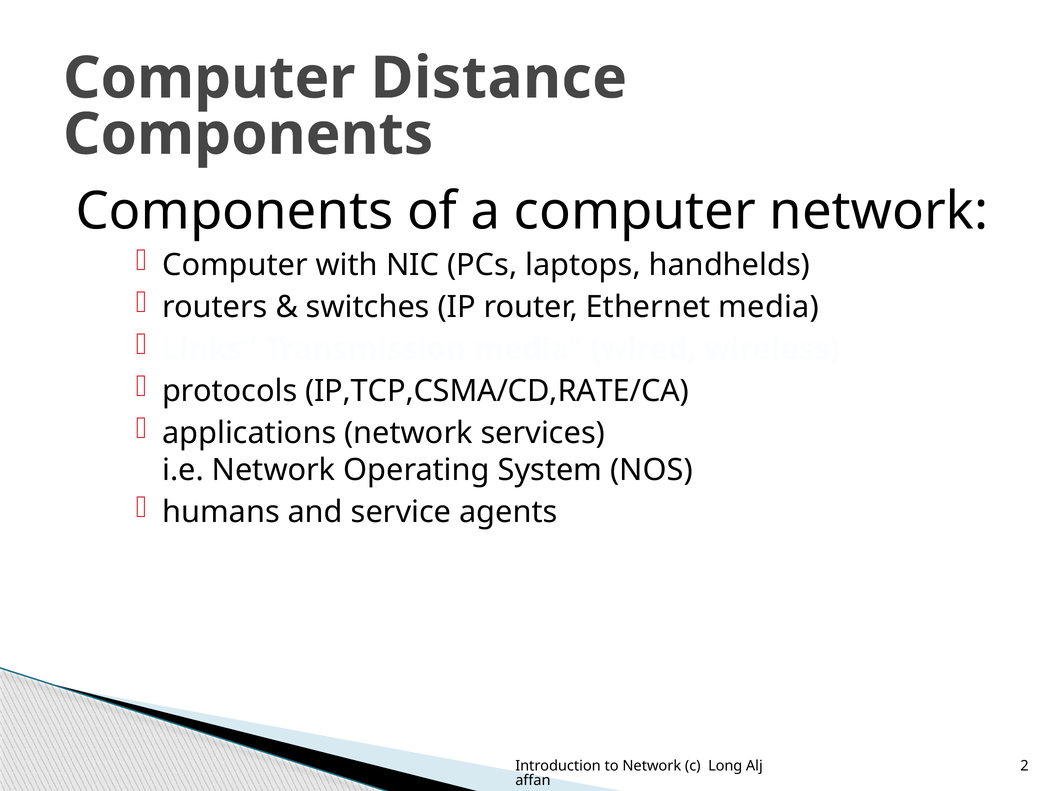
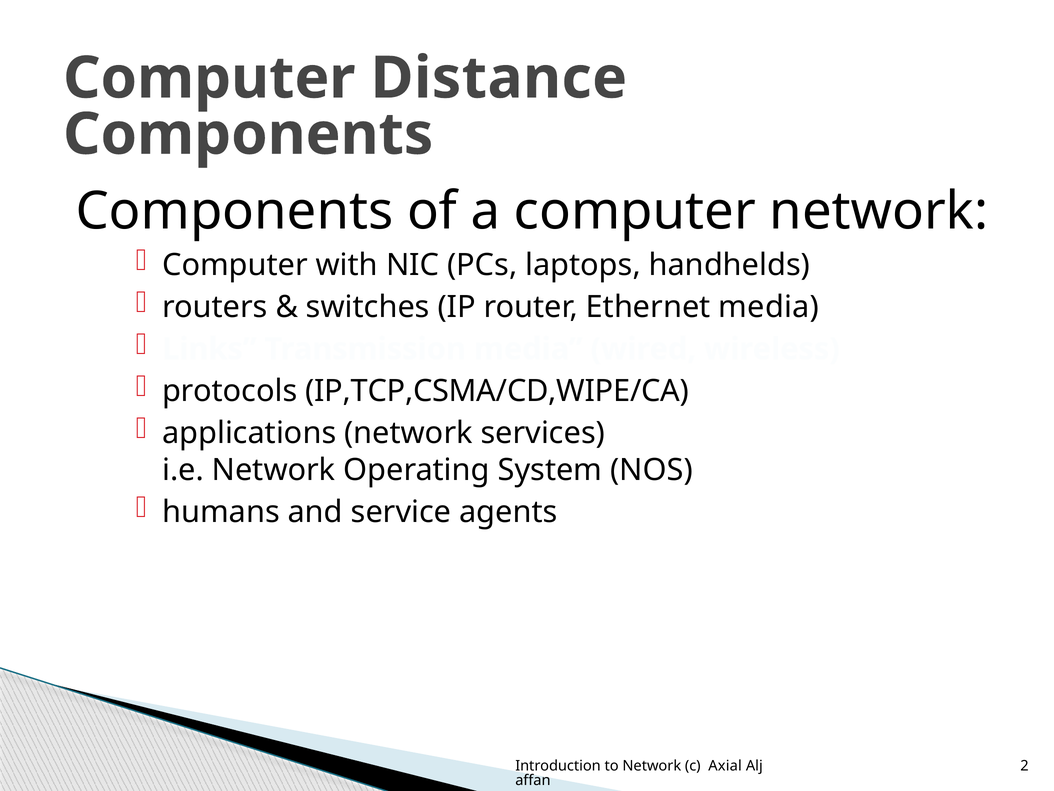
IP,TCP,CSMA/CD,RATE/CA: IP,TCP,CSMA/CD,RATE/CA -> IP,TCP,CSMA/CD,WIPE/CA (497, 391)
Long: Long -> Axial (725, 765)
